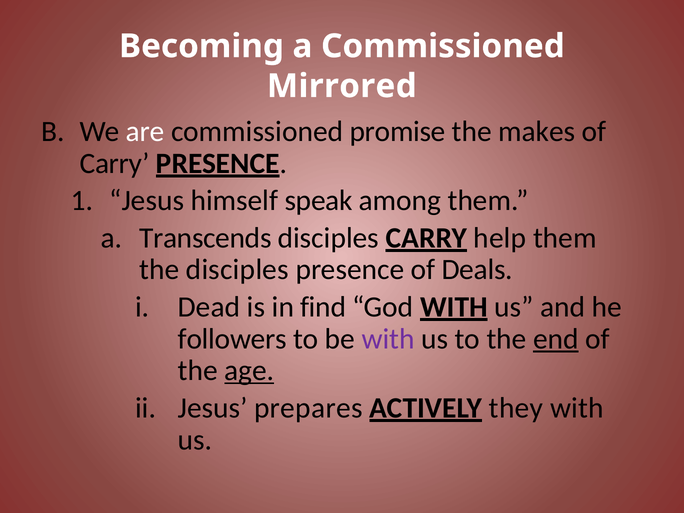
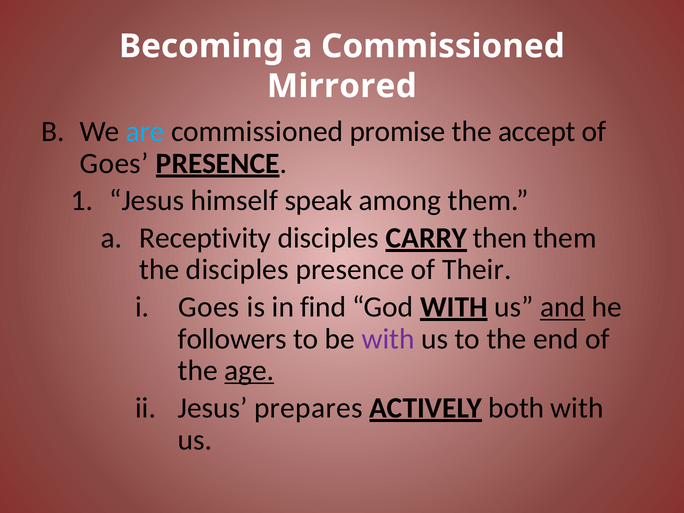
are colour: white -> light blue (145, 131)
makes: makes -> accept (537, 131)
Carry: Carry -> Goes (114, 163)
Transcends: Transcends -> Receptivity (205, 238)
help: help -> then (500, 238)
Deals: Deals -> Their (477, 270)
Dead: Dead -> Goes (209, 307)
and underline: none -> present (563, 307)
end underline: present -> none (556, 339)
they: they -> both (516, 408)
